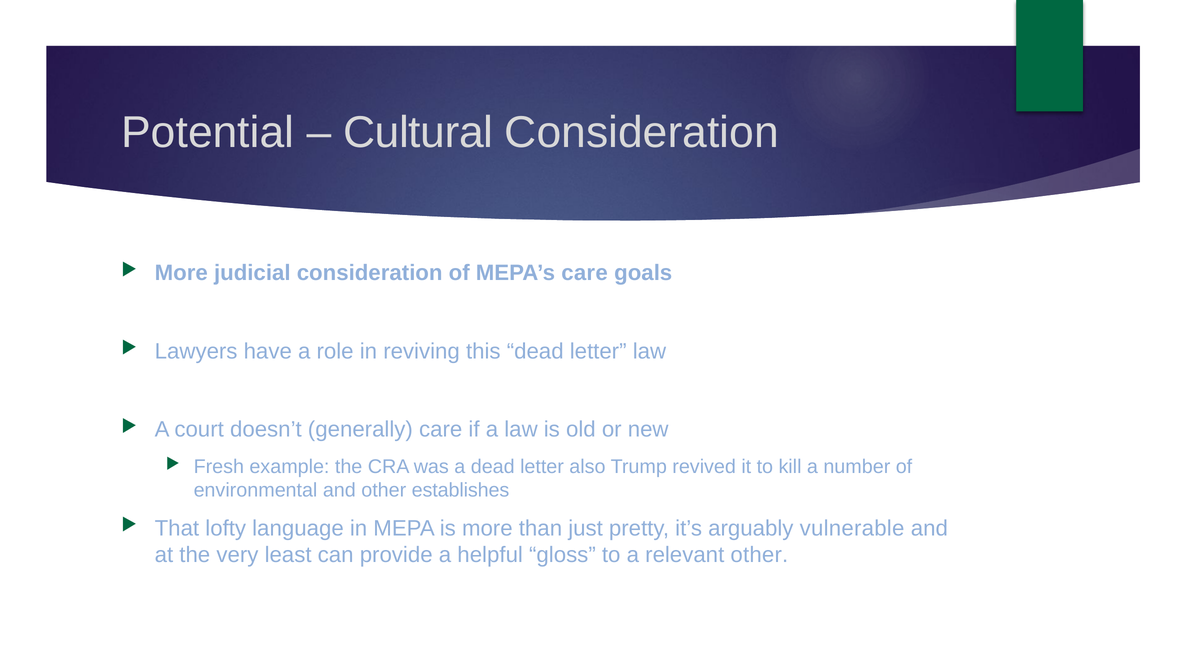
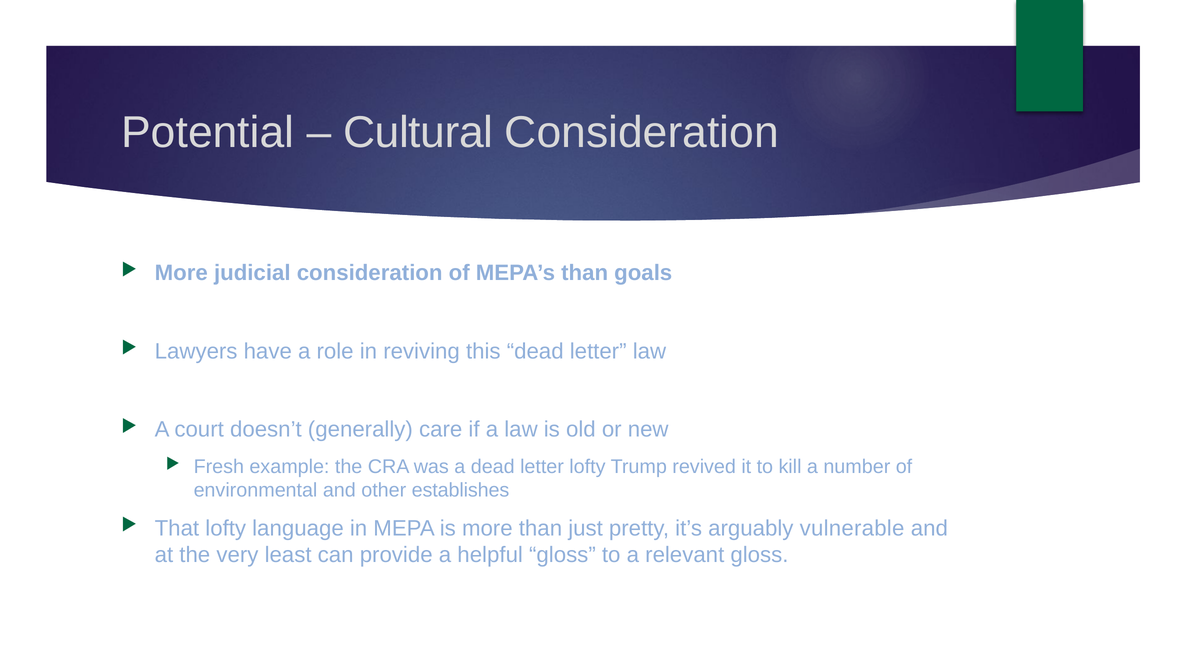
MEPA’s care: care -> than (585, 273)
letter also: also -> lofty (587, 467)
relevant other: other -> gloss (759, 555)
